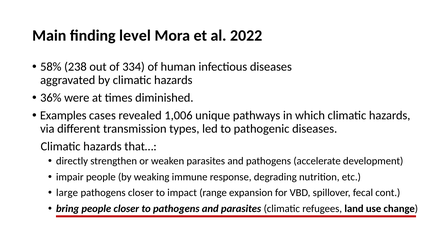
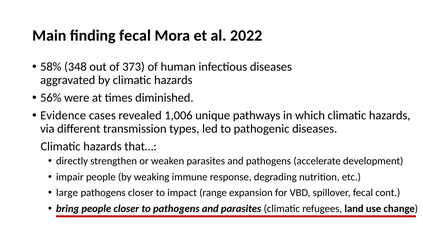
finding level: level -> fecal (135, 36)
238: 238 -> 348 (75, 67)
334: 334 -> 373 (134, 67)
36%: 36% -> 56% (51, 98)
Examples: Examples -> Evidence (63, 116)
